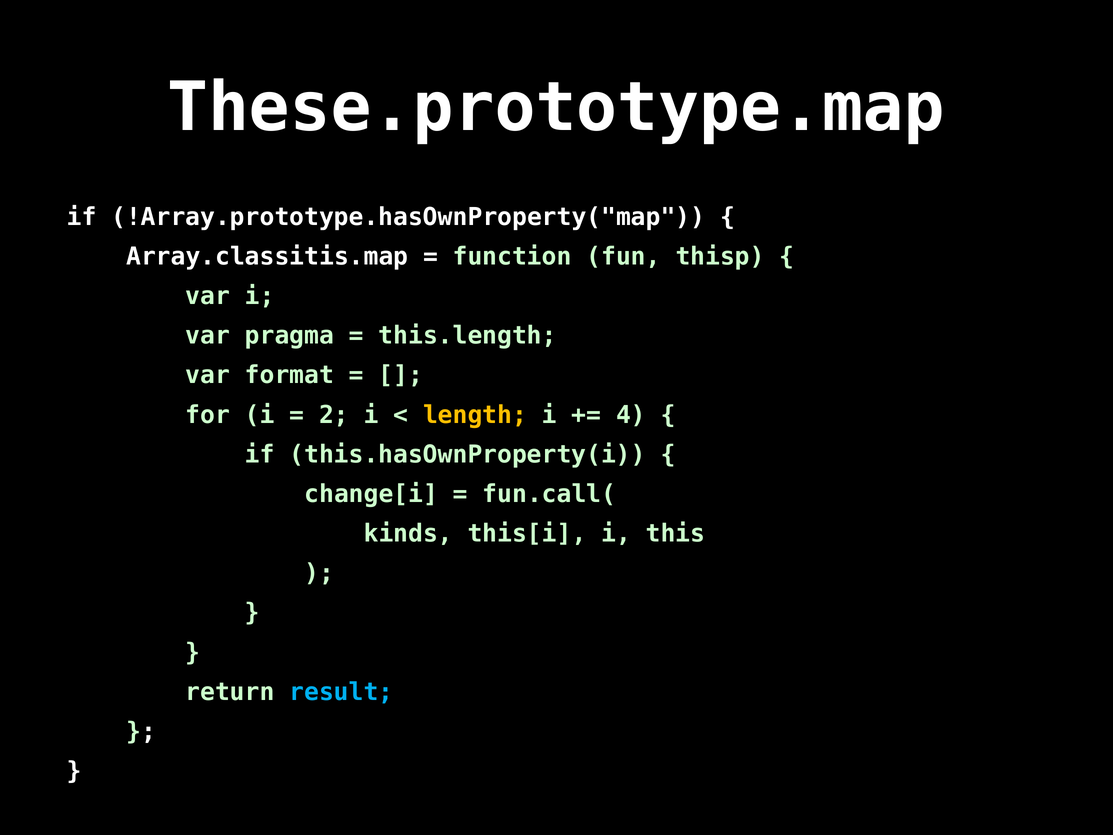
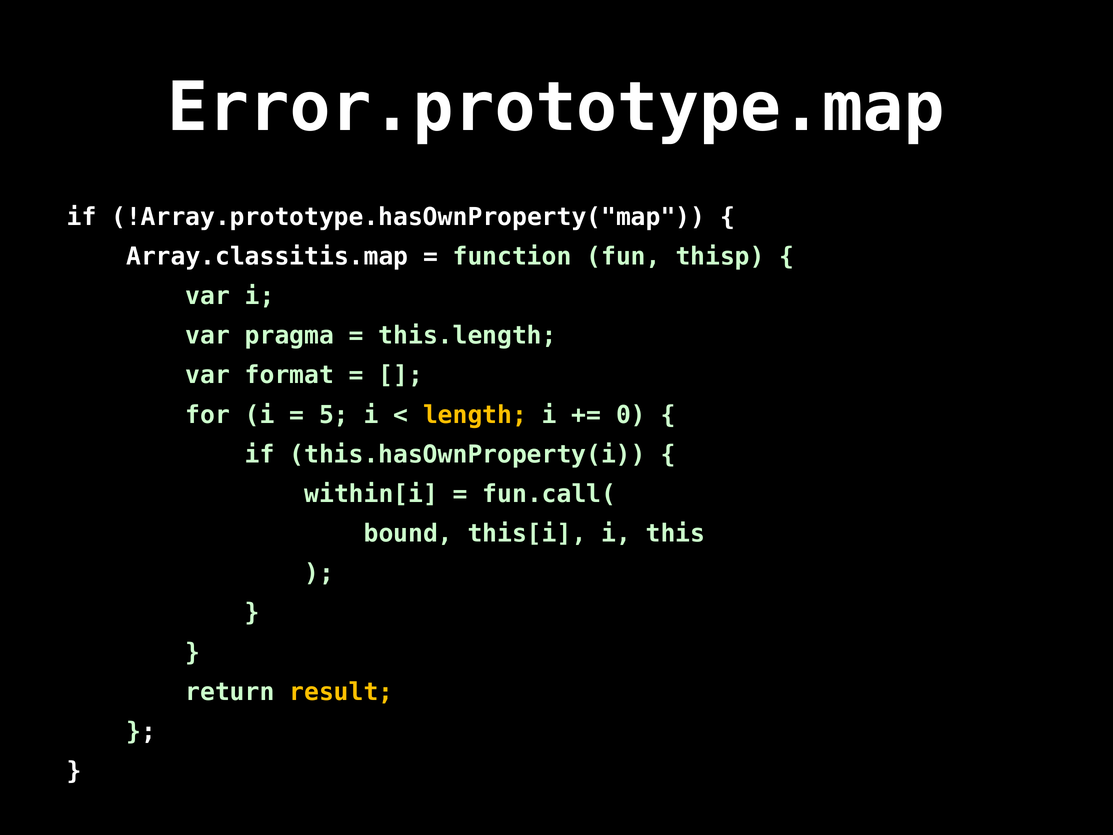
These.prototype.map: These.prototype.map -> Error.prototype.map (556, 108)
2: 2 -> 5 (334, 415)
4: 4 -> 0 (631, 415)
change[i: change[i -> within[i (371, 494)
kinds: kinds -> bound (408, 533)
result colour: light blue -> yellow (341, 692)
